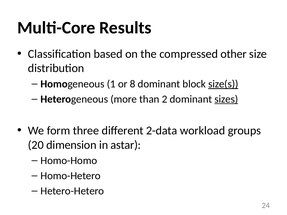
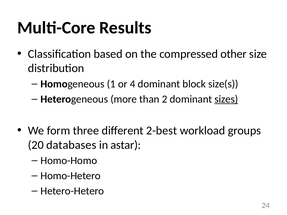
8: 8 -> 4 (133, 84)
size(s underline: present -> none (223, 84)
2-data: 2-data -> 2-best (162, 131)
dimension: dimension -> databases (71, 145)
